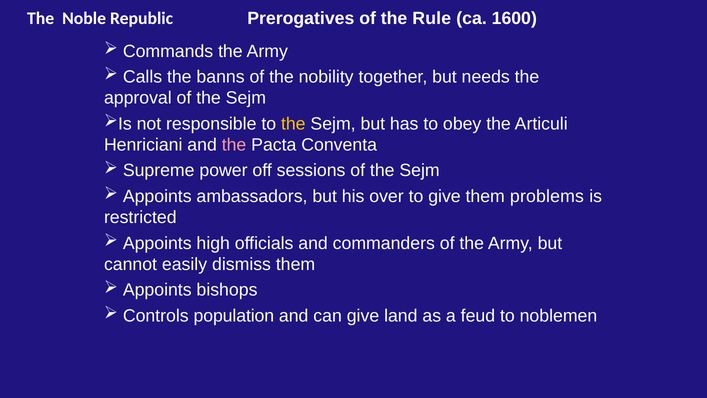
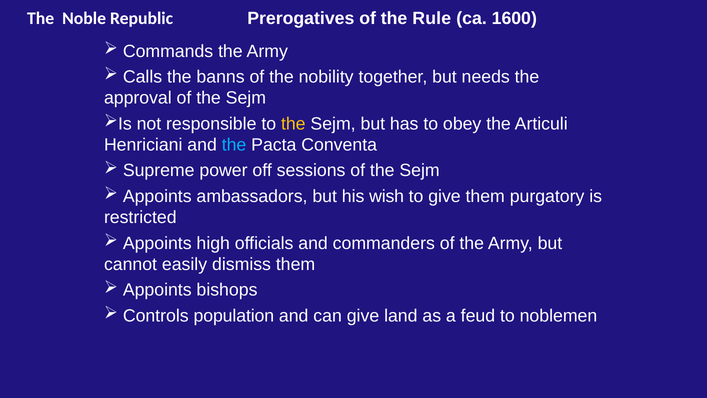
the colour: pink -> light blue (234, 145)
over: over -> wish (387, 196)
problems: problems -> purgatory (547, 196)
